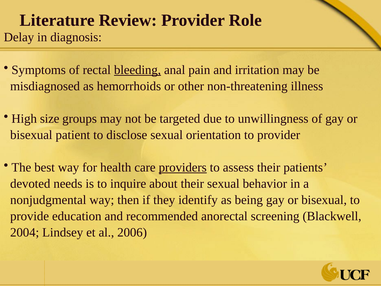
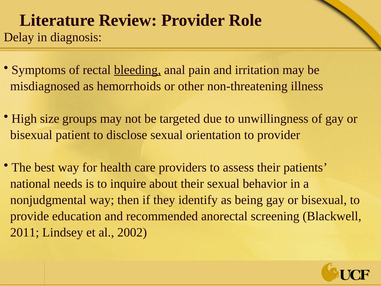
providers underline: present -> none (183, 167)
devoted: devoted -> national (30, 183)
2004: 2004 -> 2011 (25, 232)
2006: 2006 -> 2002 (132, 232)
